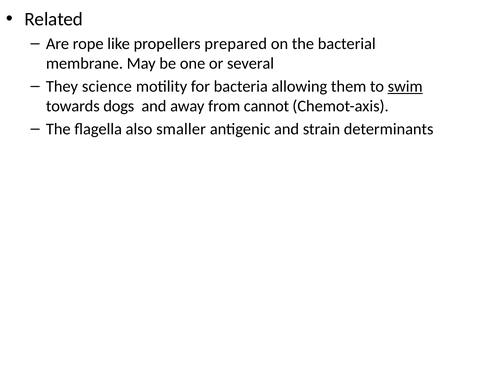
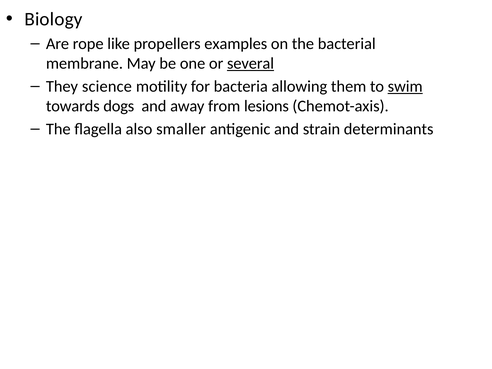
Related: Related -> Biology (54, 19)
prepared: prepared -> examples (236, 44)
several underline: none -> present (251, 63)
cannot: cannot -> lesions (266, 106)
